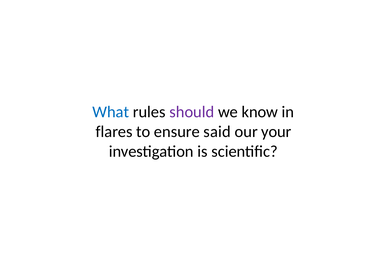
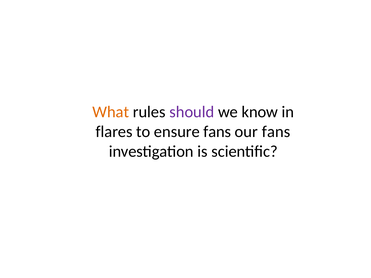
What colour: blue -> orange (111, 112)
ensure said: said -> fans (217, 132)
our your: your -> fans (276, 132)
